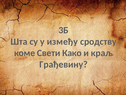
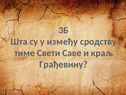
коме: коме -> тиме (25, 53)
Како: Како -> Саве (72, 53)
